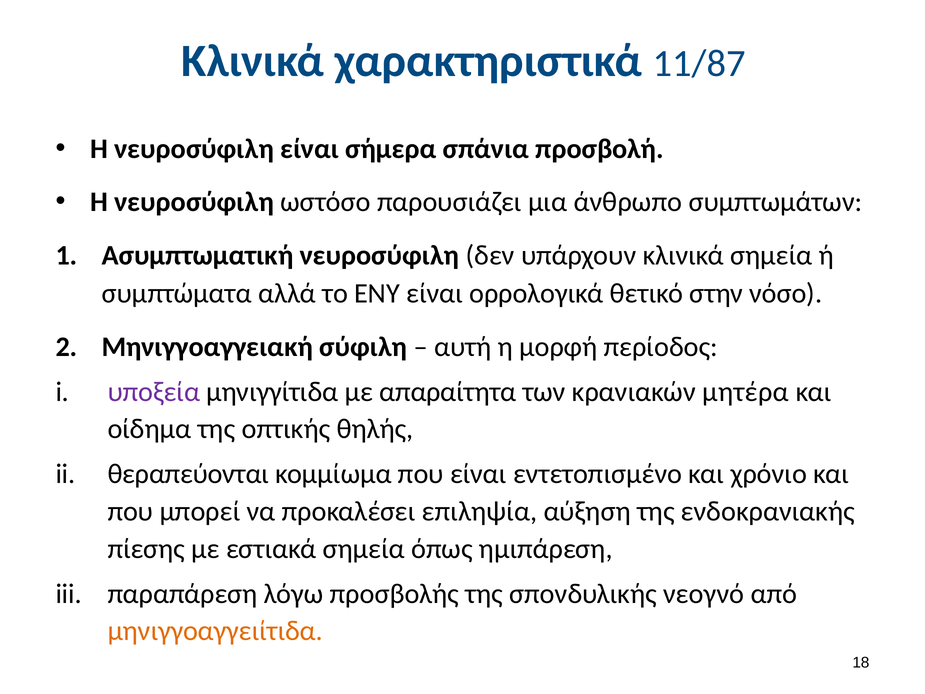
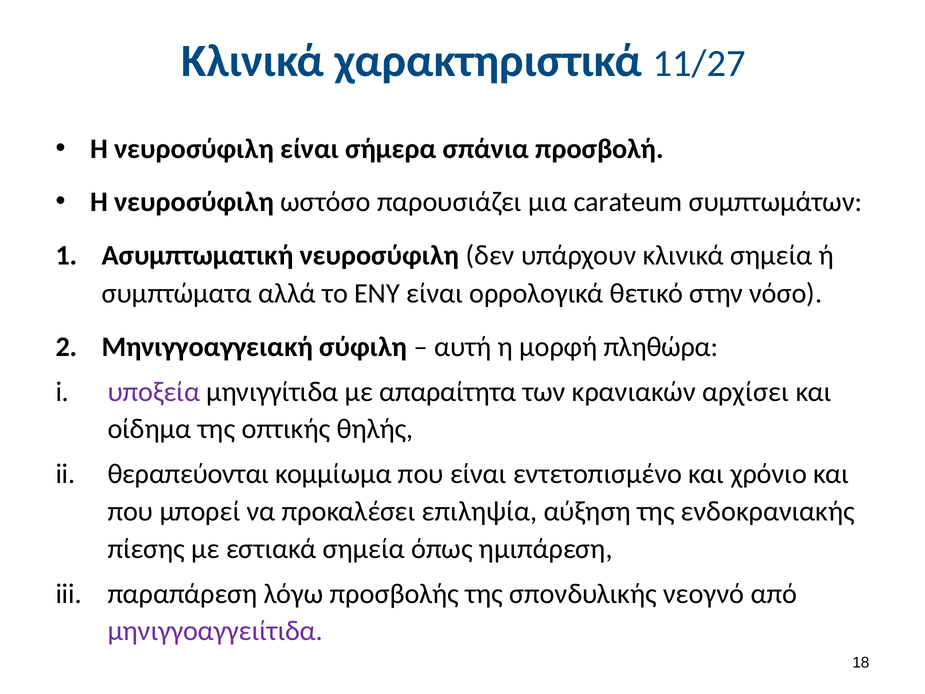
11/87: 11/87 -> 11/27 (699, 64)
άνθρωπο: άνθρωπο -> carateum (628, 202)
περίοδος: περίοδος -> πληθώρα (661, 347)
μητέρα: μητέρα -> αρχίσει (746, 392)
μηνιγγοαγγειίτιδα colour: orange -> purple (215, 631)
